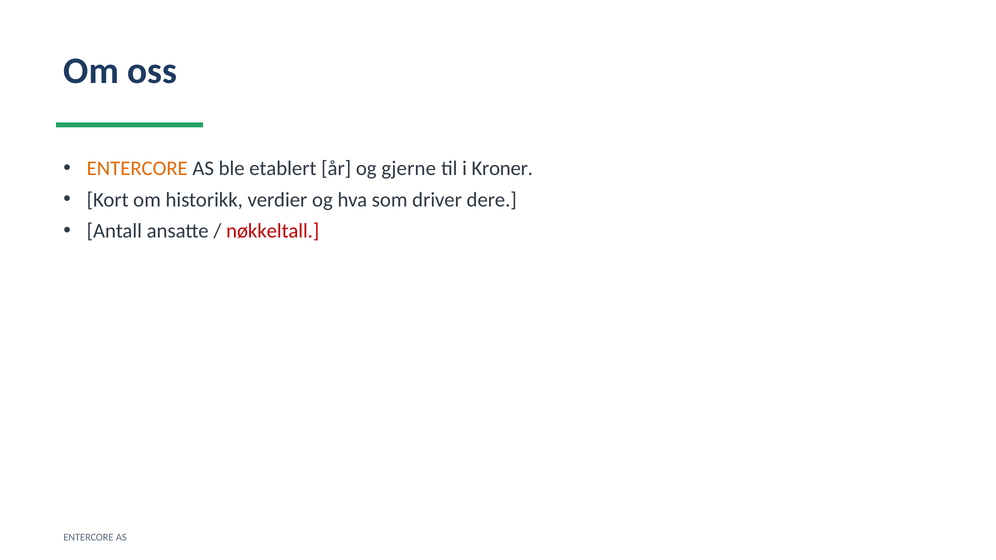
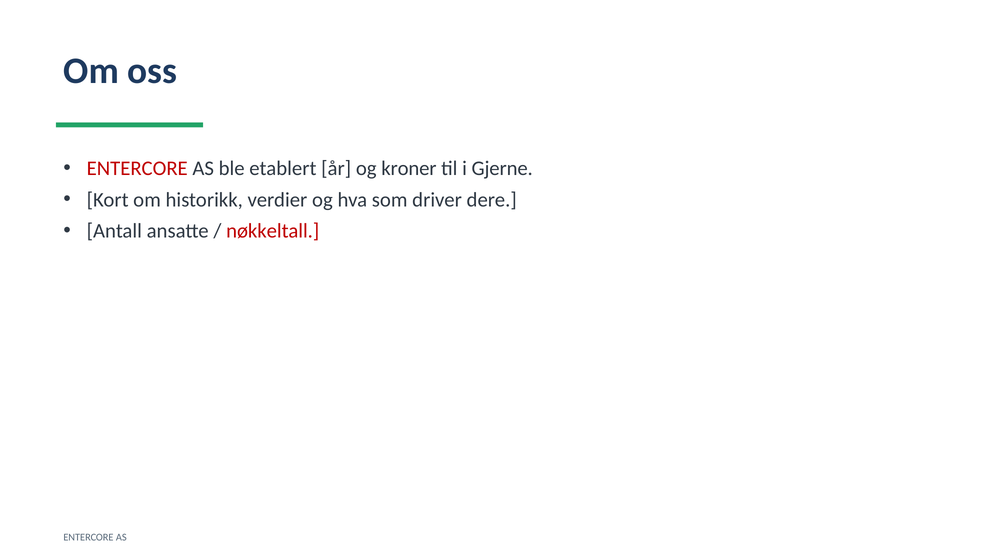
ENTERCORE colour: orange -> red (137, 169)
gjerne: gjerne -> kroner (409, 169)
Kroner: Kroner -> Gjerne (502, 169)
